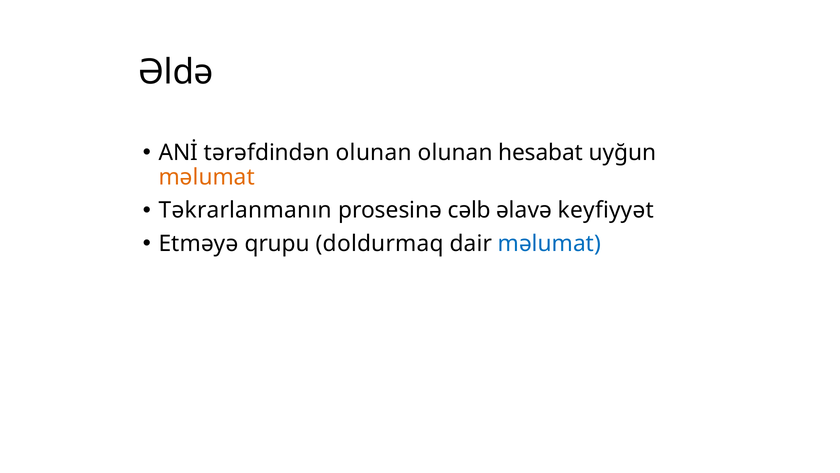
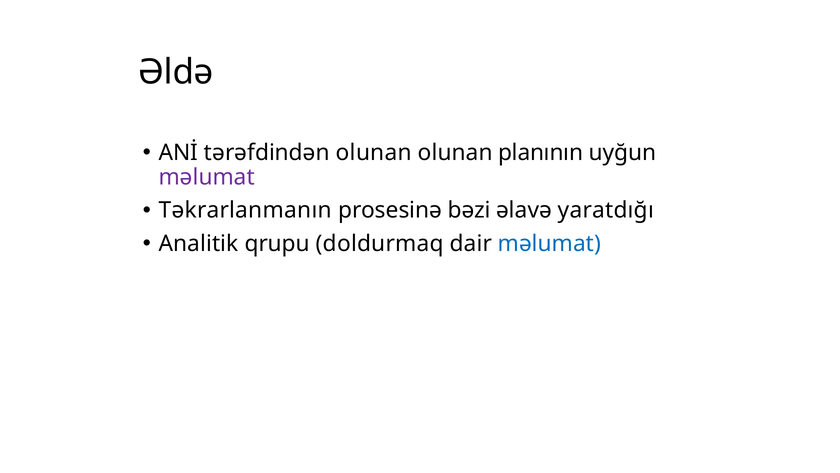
hesabat: hesabat -> planının (541, 152)
məlumat colour: orange -> purple (207, 177)
cəlb: cəlb -> bəzi (469, 210)
keyfiyyət: keyfiyyət -> yaratdığı (606, 210)
Etməyə: Etməyə -> Analitik (199, 243)
